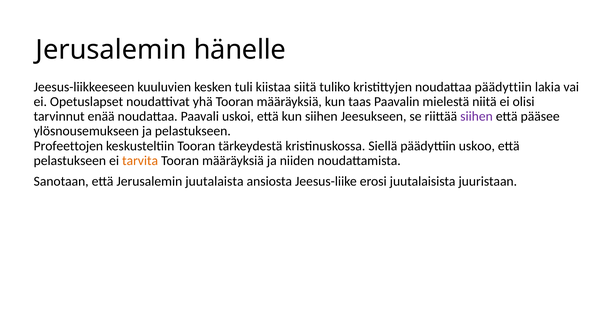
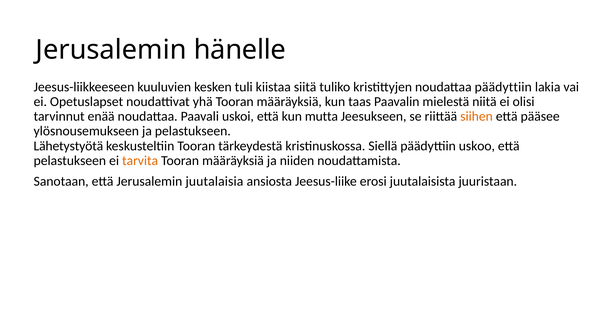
kun siihen: siihen -> mutta (321, 116)
siihen colour: purple -> orange (476, 116)
Profeettojen: Profeettojen -> Lähetystyötä (68, 146)
juutalaista: juutalaista -> juutalaisia (214, 181)
